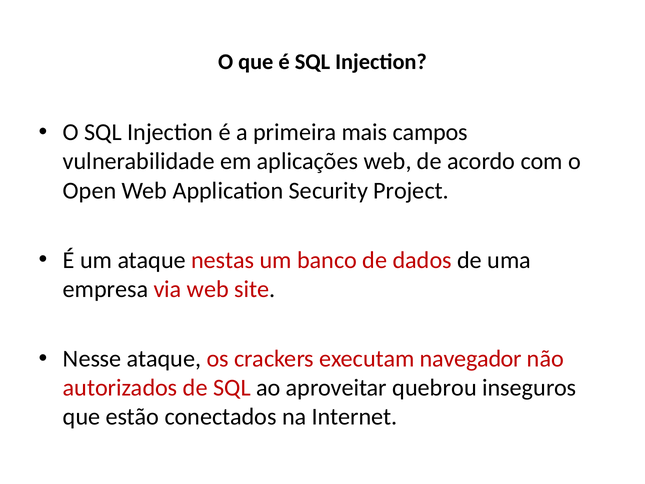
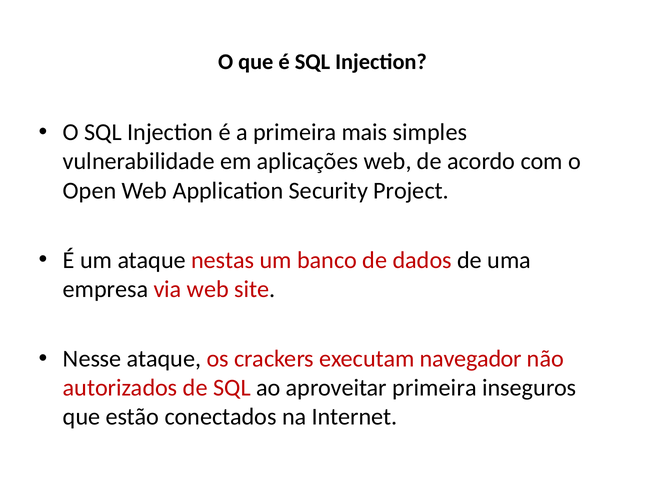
campos: campos -> simples (430, 132)
aproveitar quebrou: quebrou -> primeira (435, 388)
